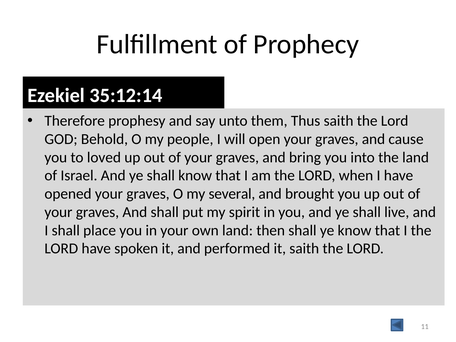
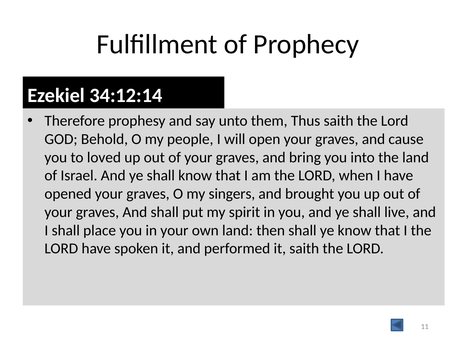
35:12:14: 35:12:14 -> 34:12:14 (126, 95)
several: several -> singers (232, 194)
